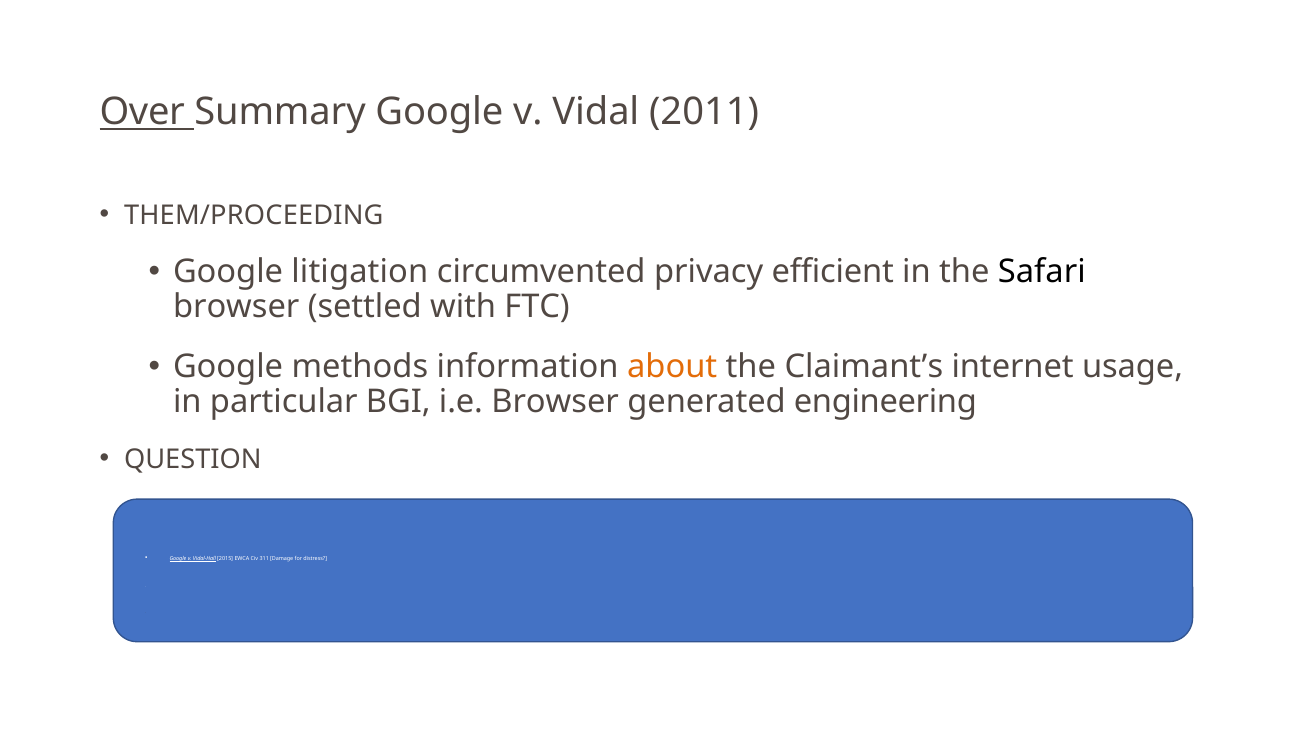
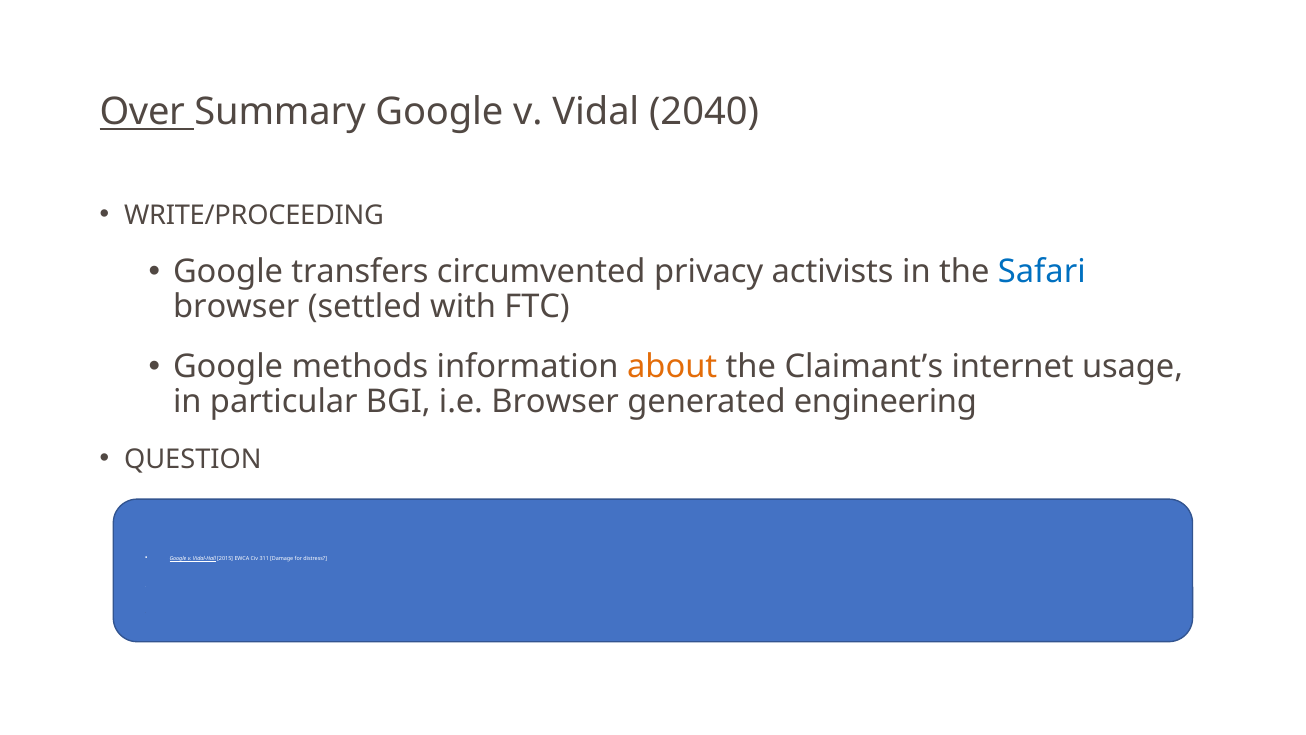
2011: 2011 -> 2040 (704, 111)
THEM/PROCEEDING: THEM/PROCEEDING -> WRITE/PROCEEDING (254, 215)
litigation: litigation -> transfers (360, 272)
efficient: efficient -> activists (833, 272)
Safari colour: black -> blue (1042, 272)
